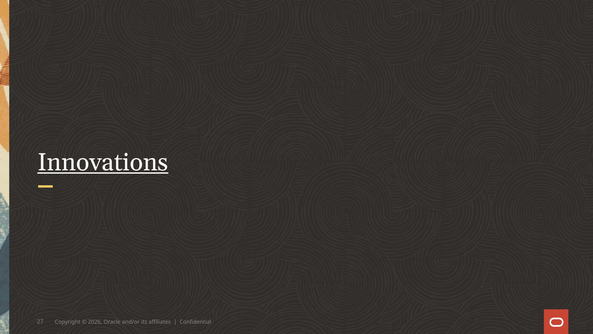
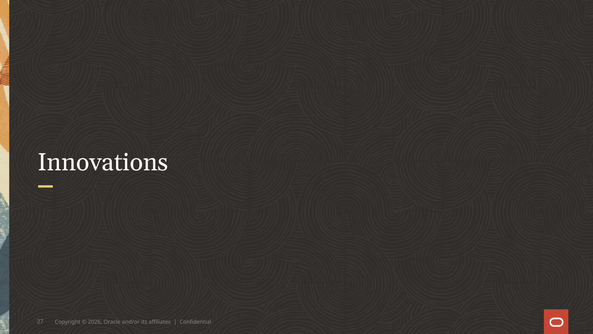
Innovations underline: present -> none (103, 162)
